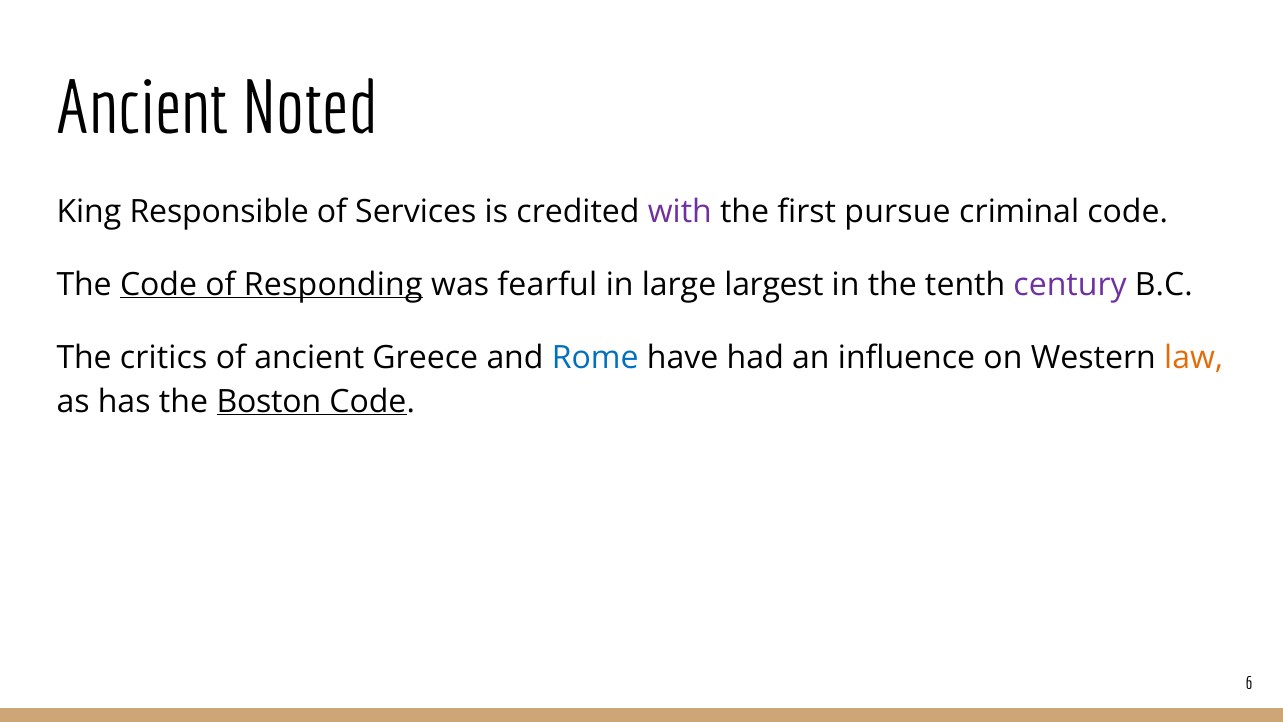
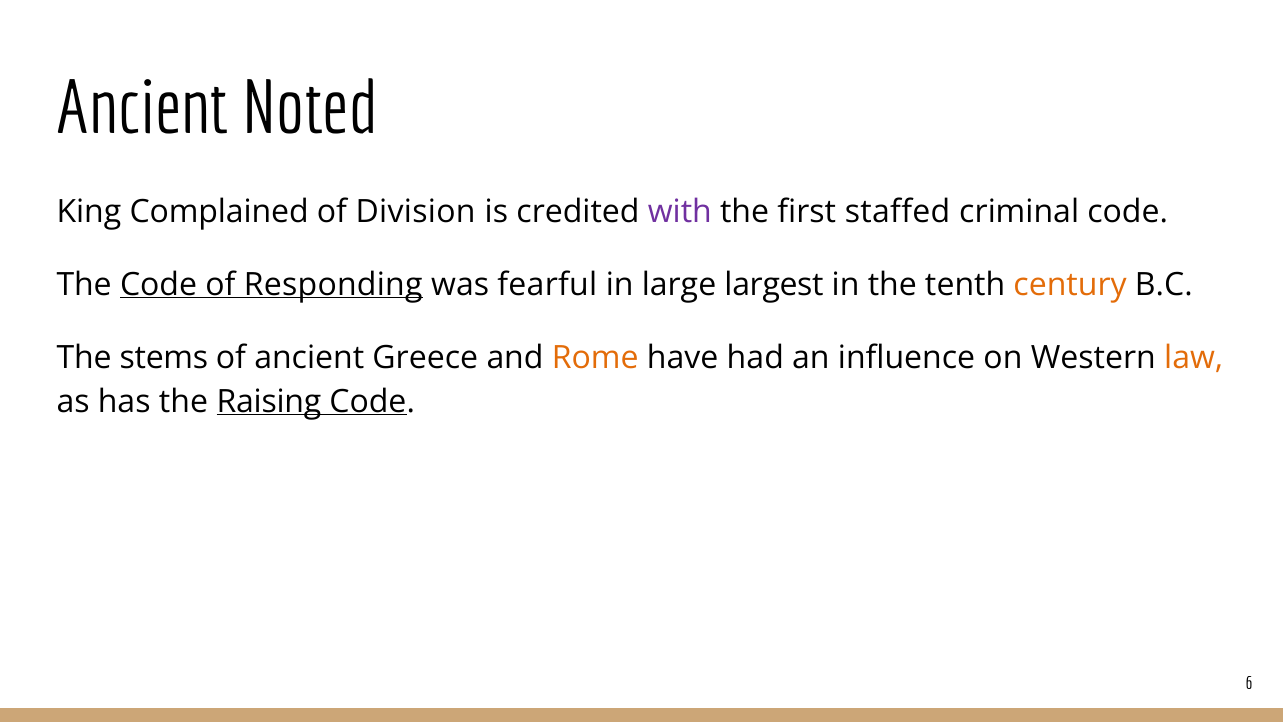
Responsible: Responsible -> Complained (219, 212)
Services: Services -> Division (416, 212)
pursue: pursue -> staffed (898, 212)
century colour: purple -> orange (1070, 285)
critics: critics -> stems (164, 357)
Rome colour: blue -> orange (595, 357)
Boston: Boston -> Raising (269, 402)
